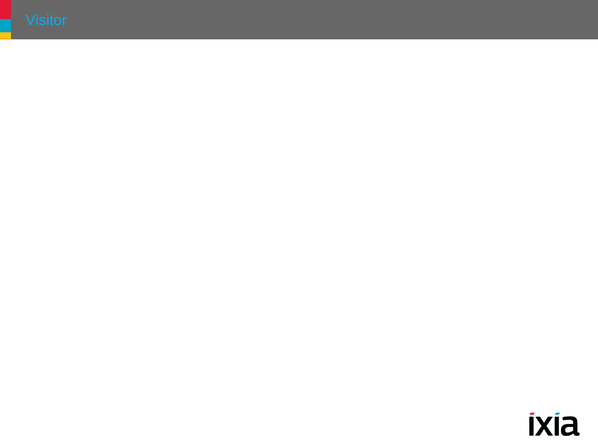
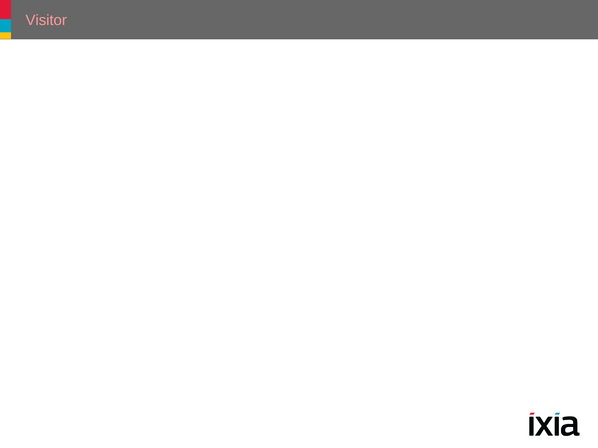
Visitor colour: light blue -> pink (46, 20)
